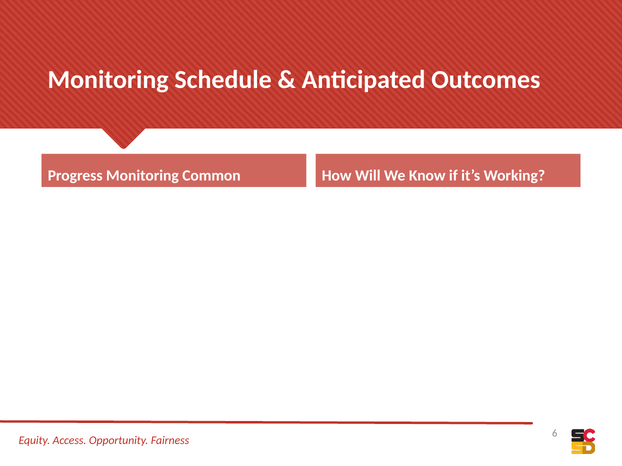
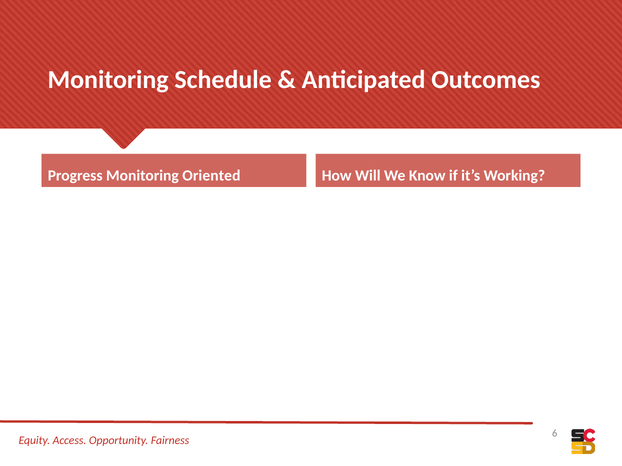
Common: Common -> Oriented (211, 176)
